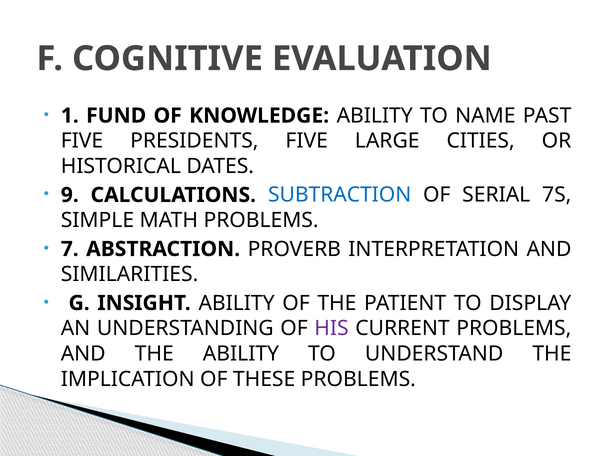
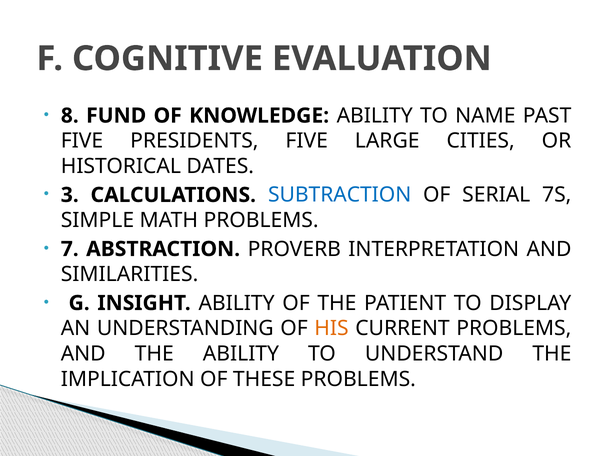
1: 1 -> 8 (70, 116)
9: 9 -> 3 (70, 195)
HIS colour: purple -> orange (332, 328)
